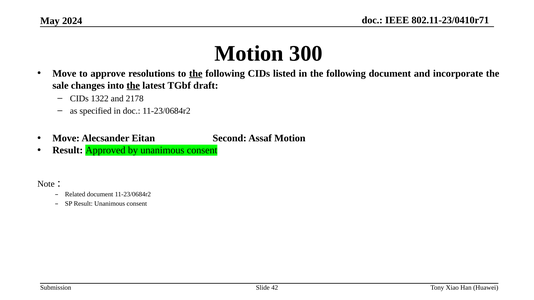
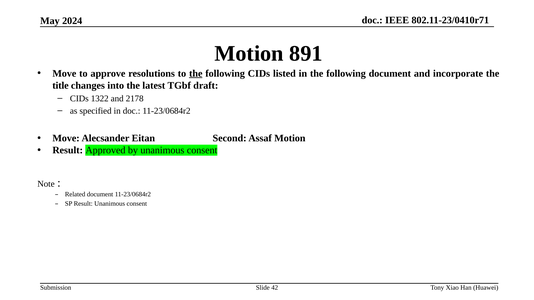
300: 300 -> 891 (306, 54)
sale: sale -> title (61, 85)
the underline: present -> none (133, 85)
